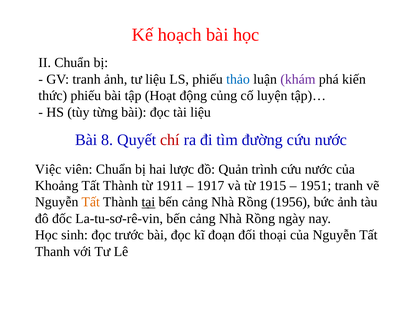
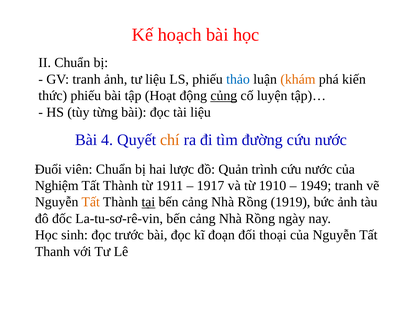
khám colour: purple -> orange (298, 79)
củng underline: none -> present (224, 96)
8: 8 -> 4 (107, 140)
chí colour: red -> orange (170, 140)
Việc: Việc -> Đuổi (48, 169)
Khoảng: Khoảng -> Nghiệm (57, 186)
1915: 1915 -> 1910 (273, 186)
1951: 1951 -> 1949 (316, 186)
1956: 1956 -> 1919 (291, 202)
